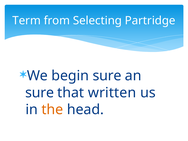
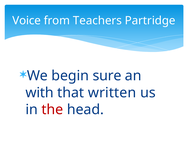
Term: Term -> Voice (27, 21)
Selecting: Selecting -> Teachers (97, 21)
sure: sure -> with (40, 93)
the colour: orange -> red (52, 110)
